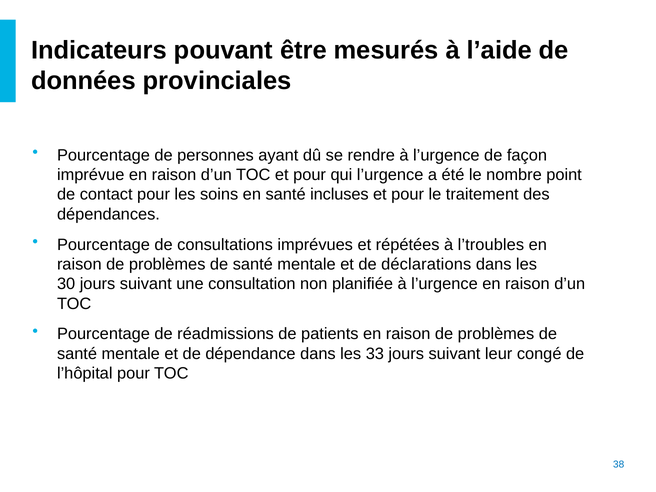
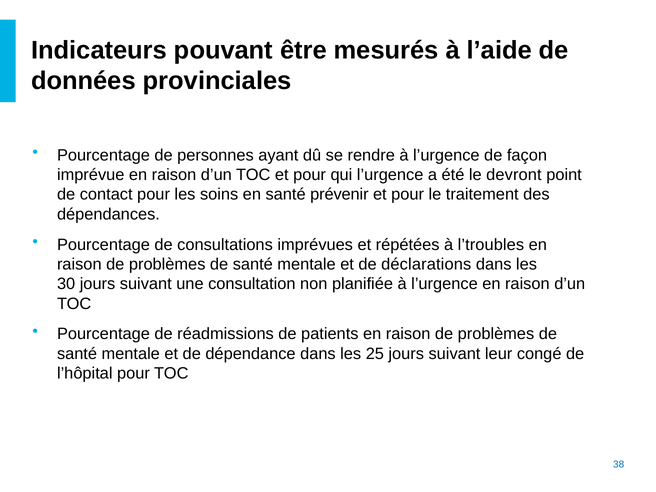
nombre: nombre -> devront (514, 175)
incluses: incluses -> prévenir (339, 195)
33: 33 -> 25 (375, 354)
